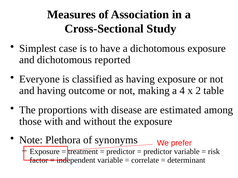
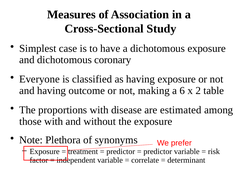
reported: reported -> coronary (113, 60)
4: 4 -> 6 (182, 91)
